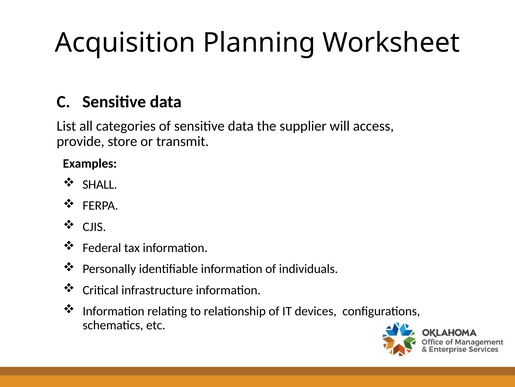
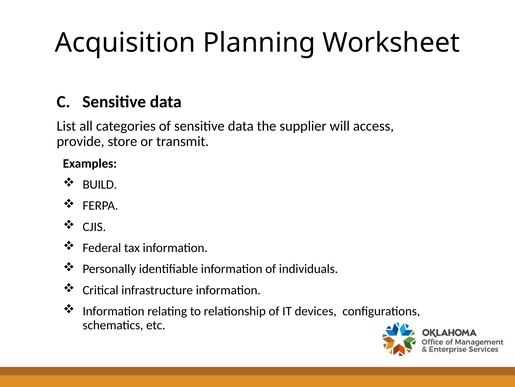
SHALL: SHALL -> BUILD (100, 184)
